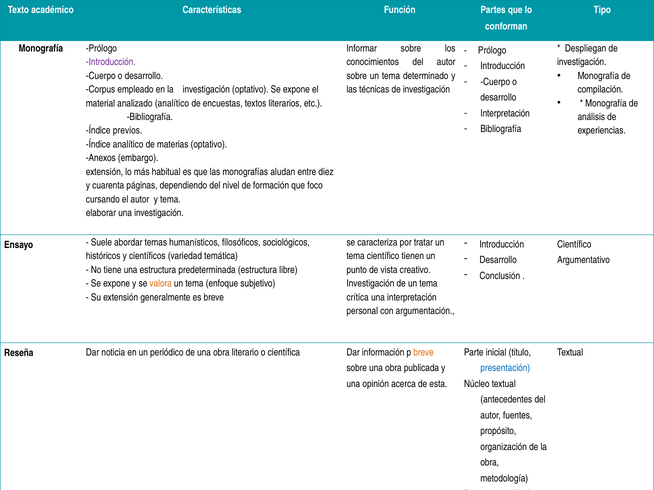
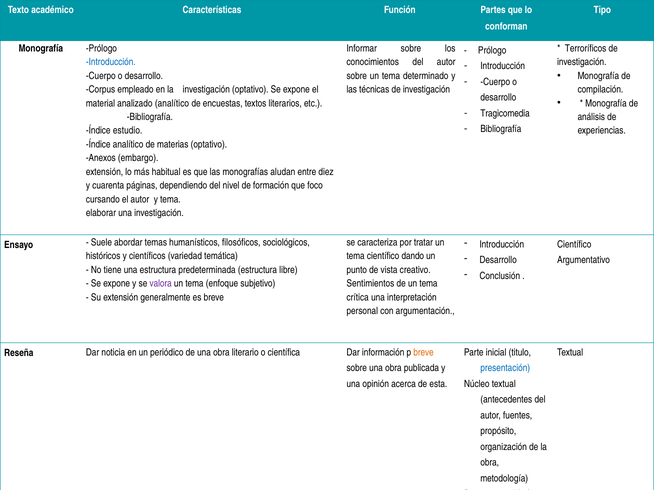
Despliegan: Despliegan -> Terroríficos (586, 48)
Introducción colour: purple -> blue (111, 62)
Interpretación: Interpretación -> Tragicomedia (505, 114)
previos: previos -> estudio (128, 131)
tienen: tienen -> dando (413, 256)
valora colour: orange -> purple (161, 284)
Investigación: Investigación -> Sentimientos (370, 284)
